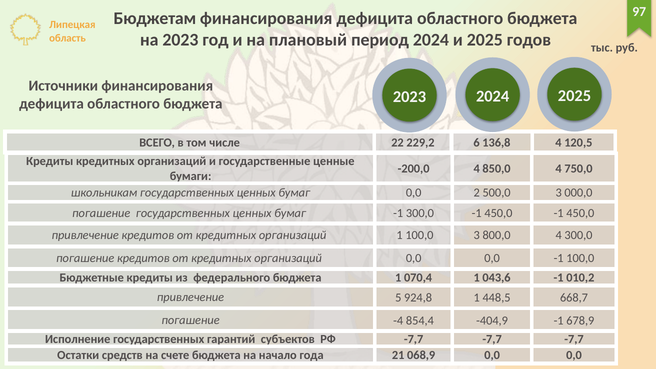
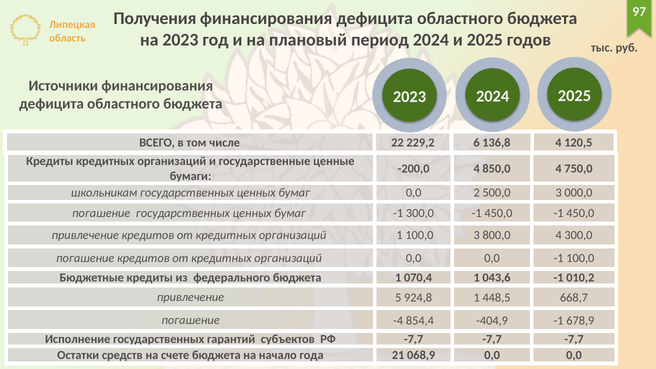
Бюджетам: Бюджетам -> Получения (155, 18)
